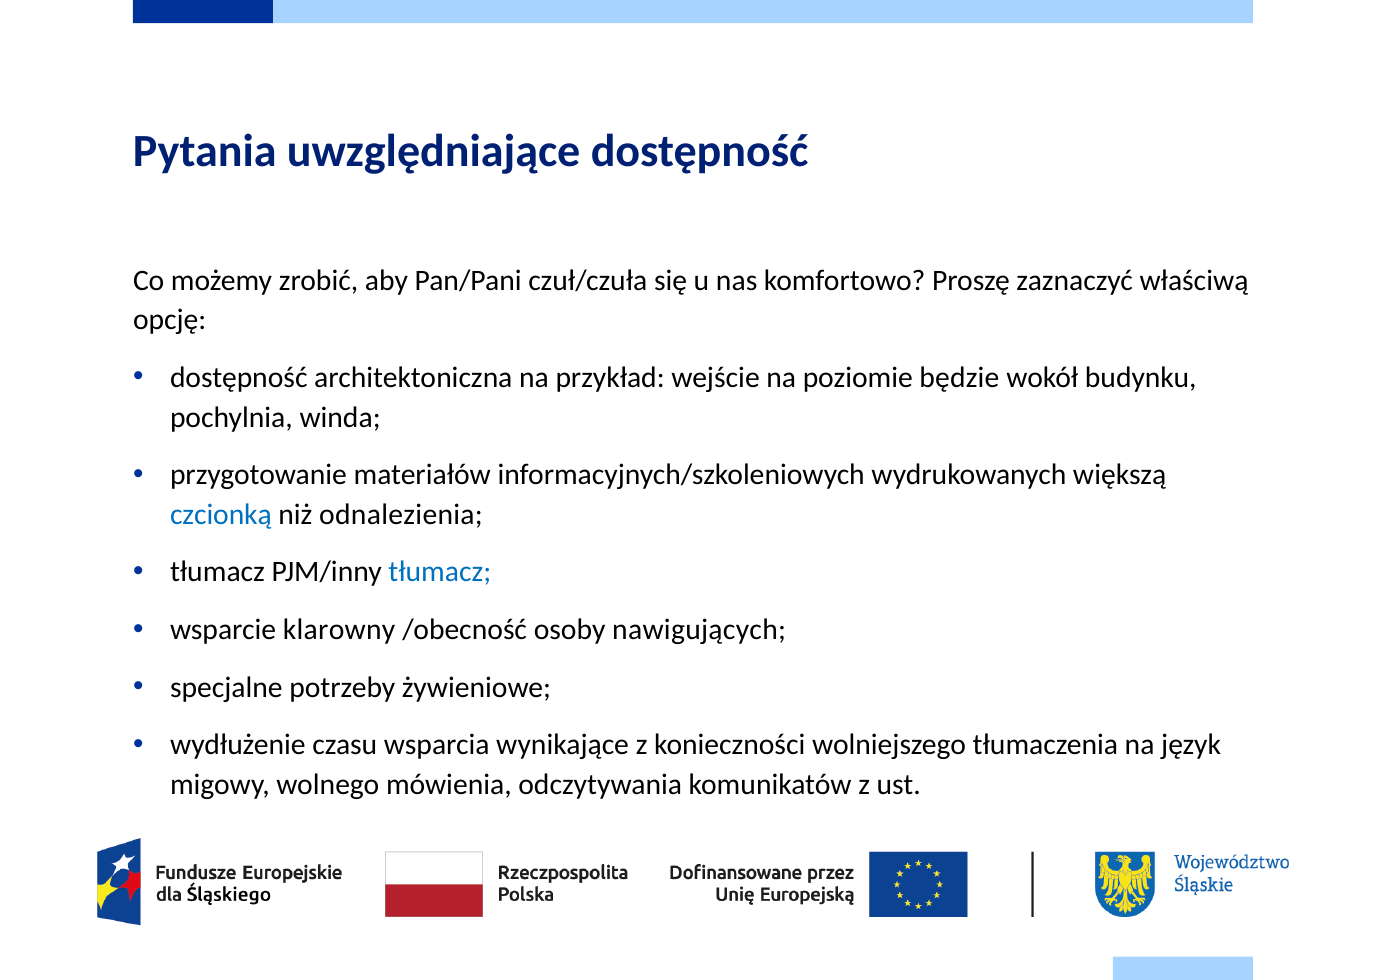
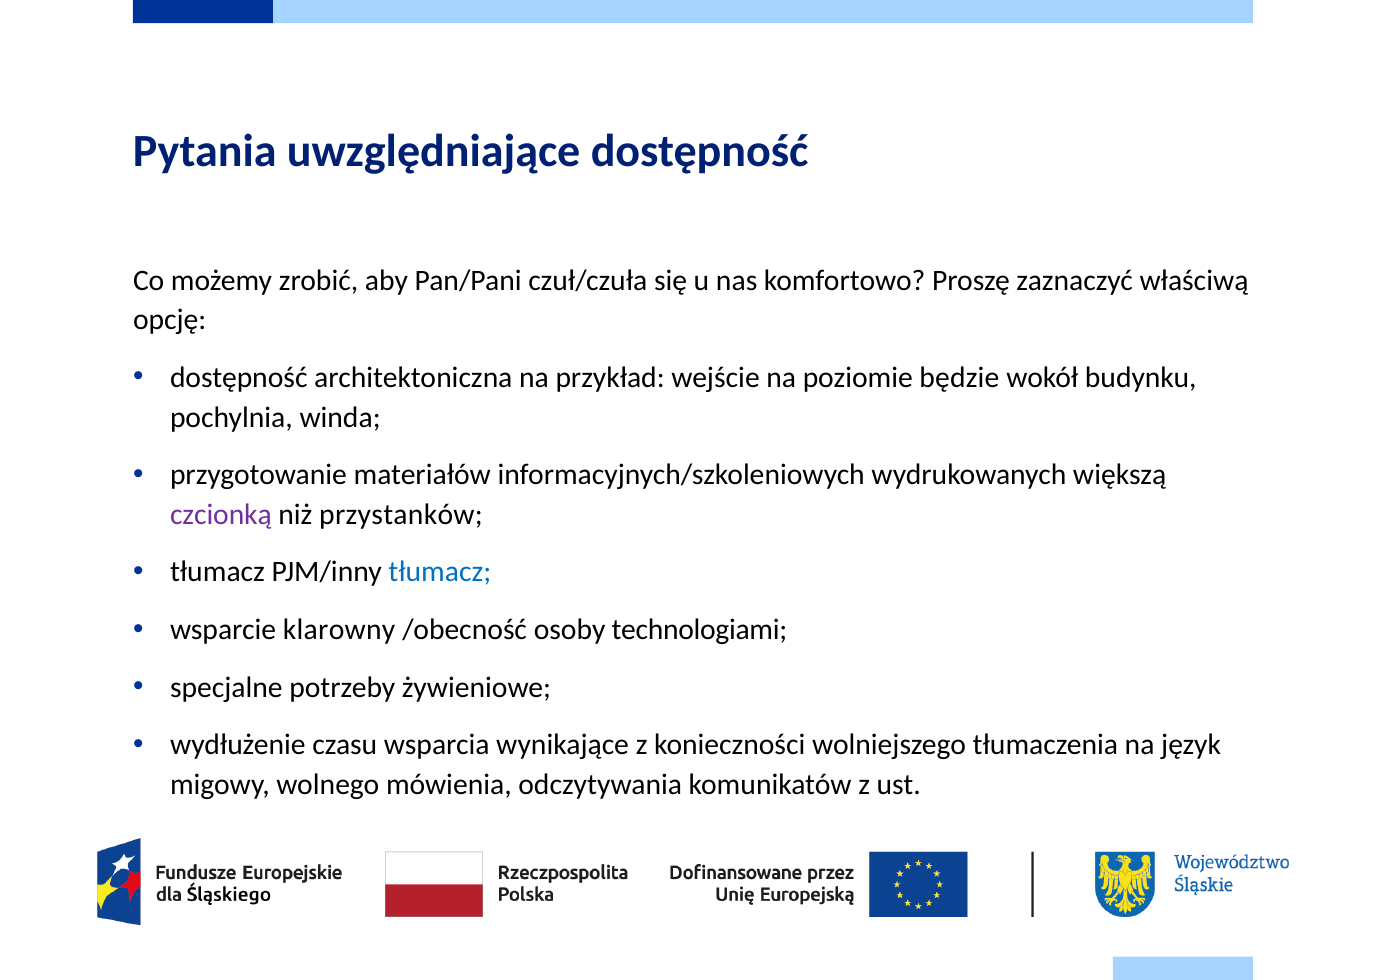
czcionką colour: blue -> purple (221, 514)
odnalezienia: odnalezienia -> przystanków (401, 514)
nawigujących: nawigujących -> technologiami (699, 630)
